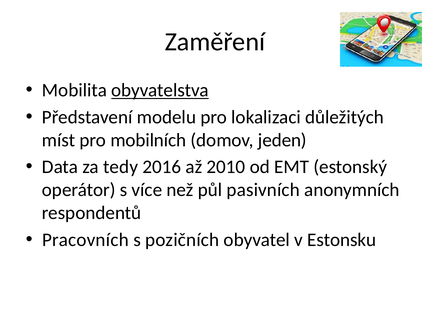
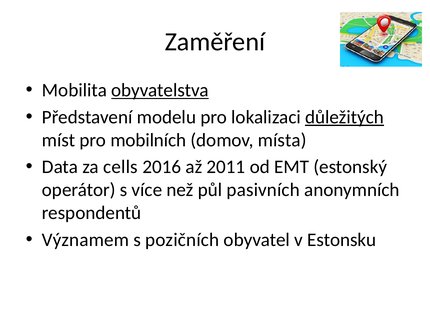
důležitých underline: none -> present (345, 117)
jeden: jeden -> místa (282, 140)
tedy: tedy -> cells (120, 167)
2010: 2010 -> 2011 (226, 167)
Pracovních: Pracovních -> Významem (85, 239)
